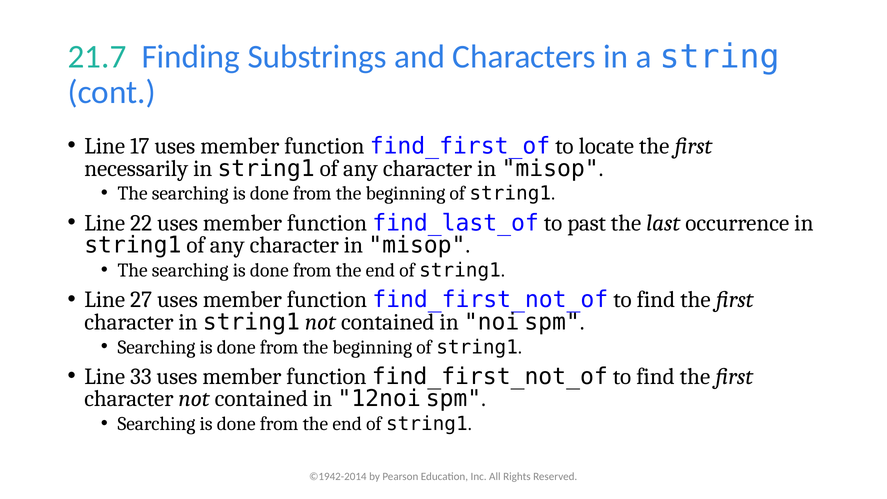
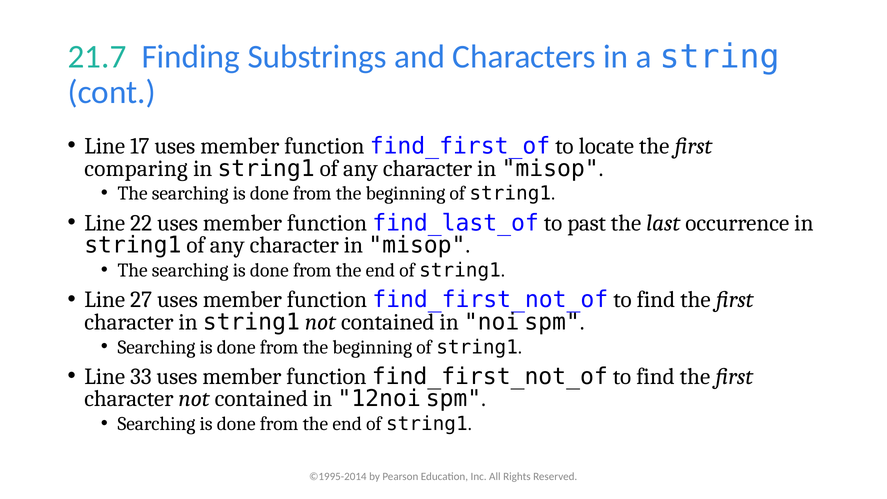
necessarily: necessarily -> comparing (136, 168)
©1942-2014: ©1942-2014 -> ©1995-2014 (338, 476)
